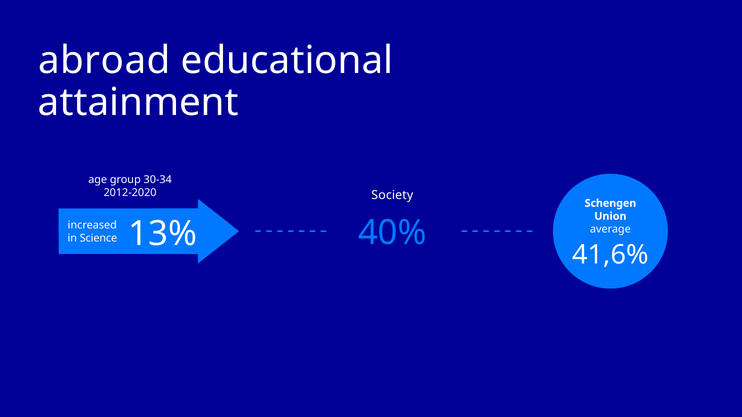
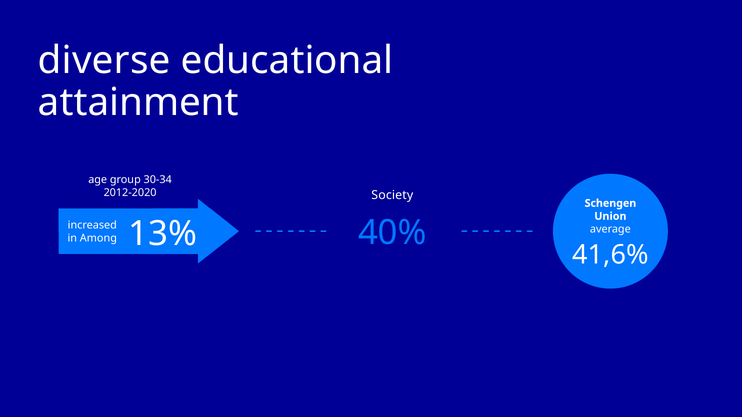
abroad: abroad -> diverse (104, 61)
Science: Science -> Among (98, 239)
